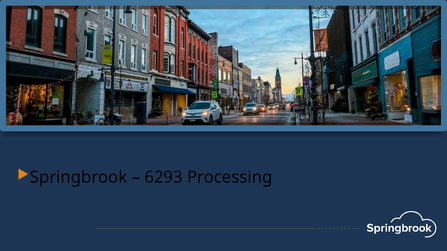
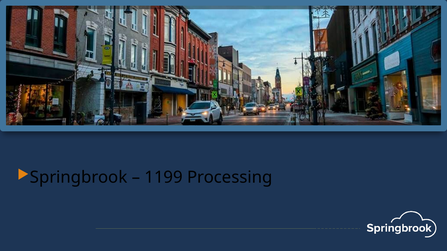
6293: 6293 -> 1199 (164, 178)
